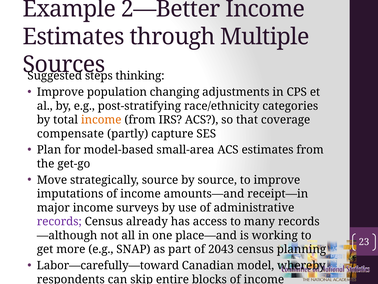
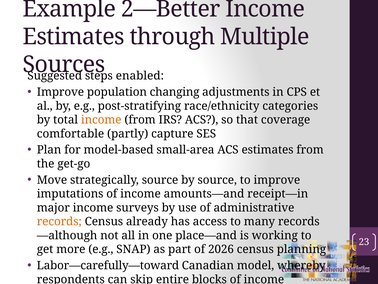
thinking: thinking -> enabled (140, 76)
compensate: compensate -> comfortable (71, 134)
records colour: purple -> orange (59, 221)
2043: 2043 -> 2026 (221, 249)
